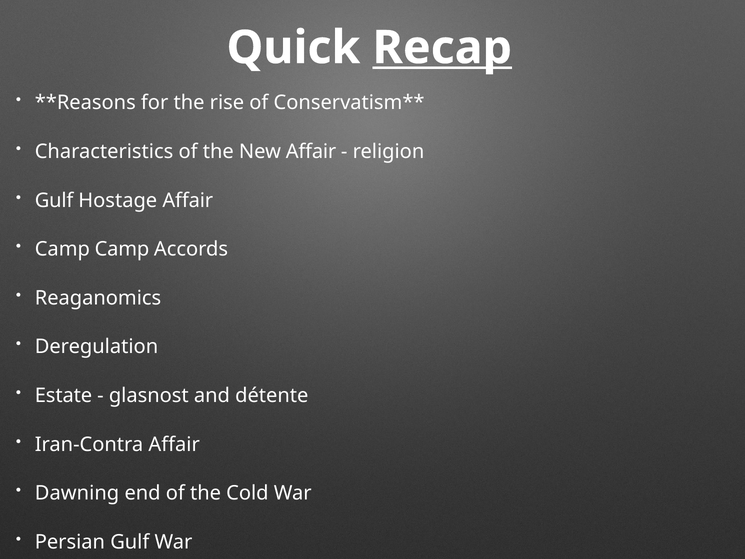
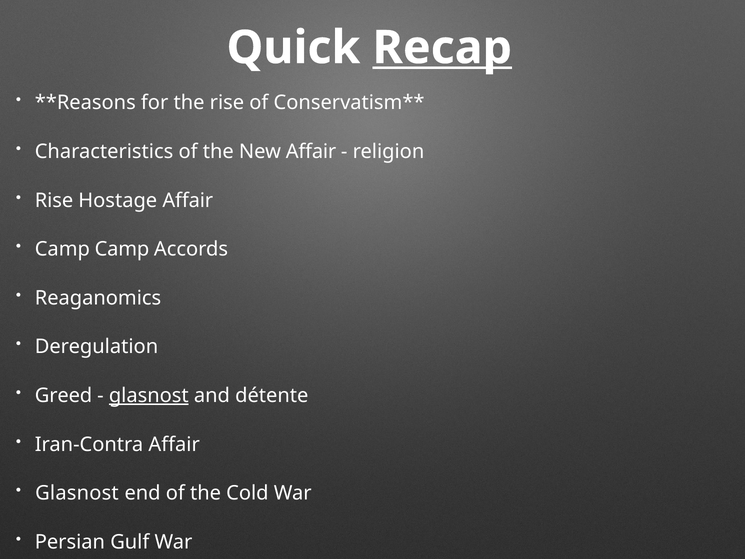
Gulf: Gulf -> Rise (54, 200)
Estate: Estate -> Greed (63, 395)
glasnost underline: none -> present (149, 395)
Dawning: Dawning -> Glasnost (77, 493)
